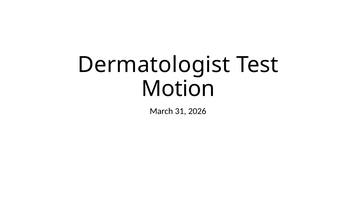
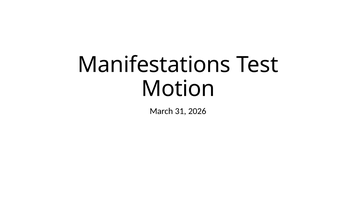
Dermatologist: Dermatologist -> Manifestations (154, 65)
